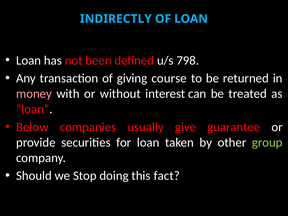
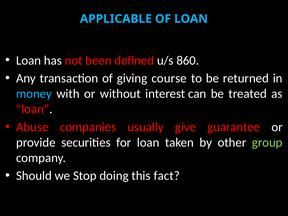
INDIRECTLY: INDIRECTLY -> APPLICABLE (116, 19)
798: 798 -> 860 (188, 60)
money colour: pink -> light blue (34, 94)
Below: Below -> Abuse (32, 127)
